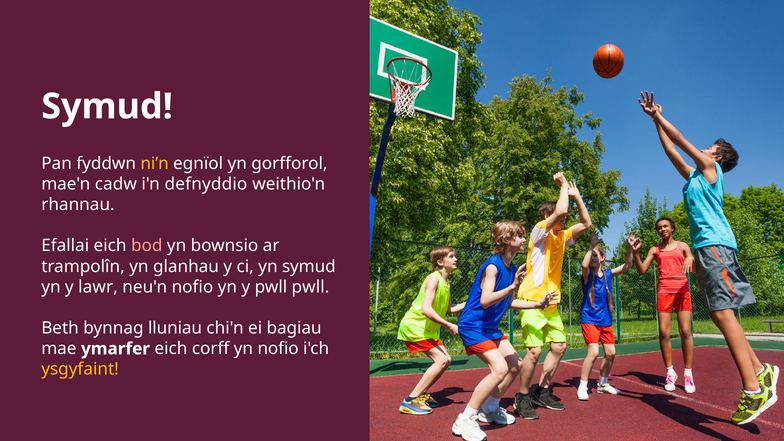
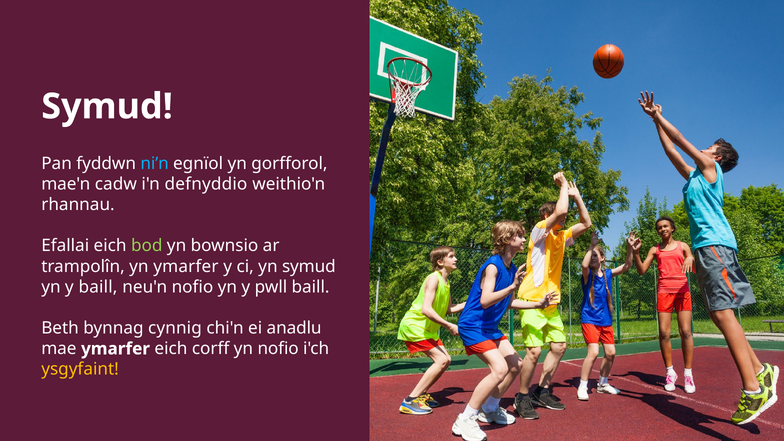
ni’n colour: yellow -> light blue (155, 164)
bod colour: pink -> light green (147, 246)
yn glanhau: glanhau -> ymarfer (186, 266)
y lawr: lawr -> baill (98, 287)
pwll pwll: pwll -> baill (311, 287)
lluniau: lluniau -> cynnig (175, 328)
bagiau: bagiau -> anadlu (294, 328)
